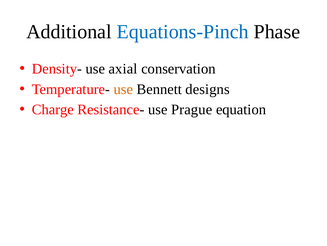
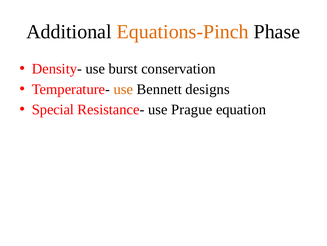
Equations-Pinch colour: blue -> orange (183, 32)
axial: axial -> burst (123, 69)
Charge: Charge -> Special (53, 109)
